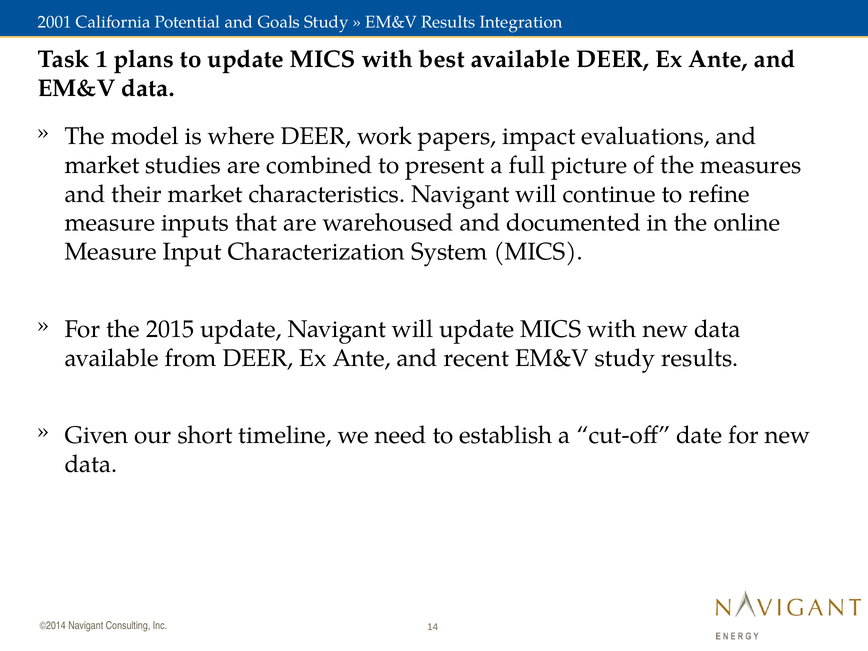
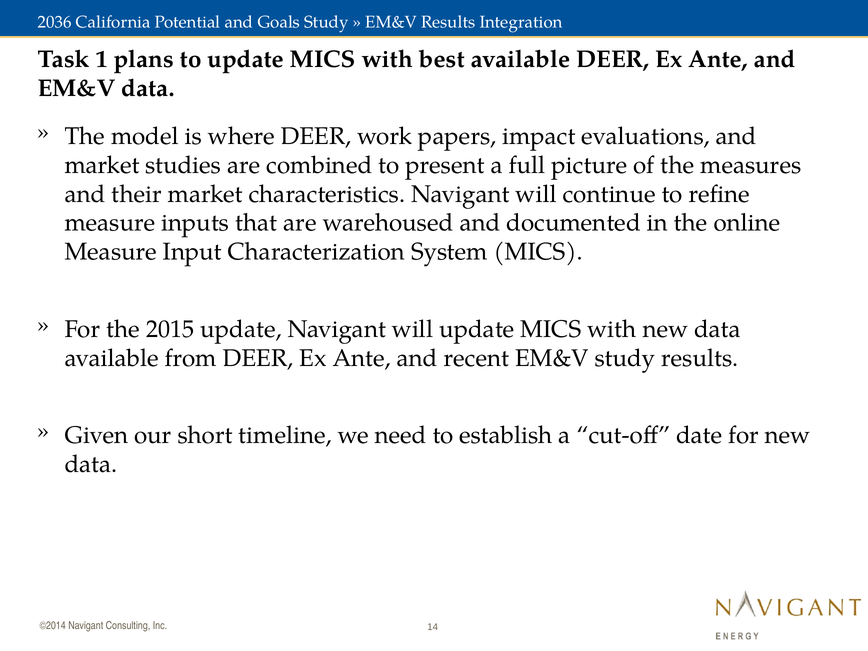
2001: 2001 -> 2036 (55, 22)
